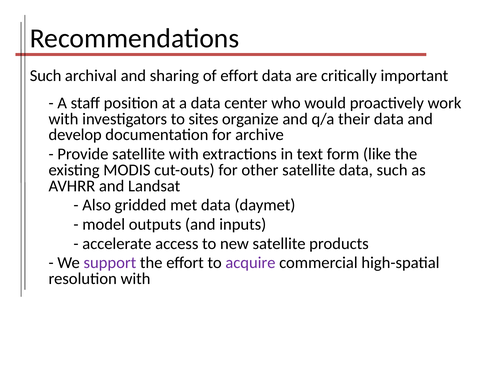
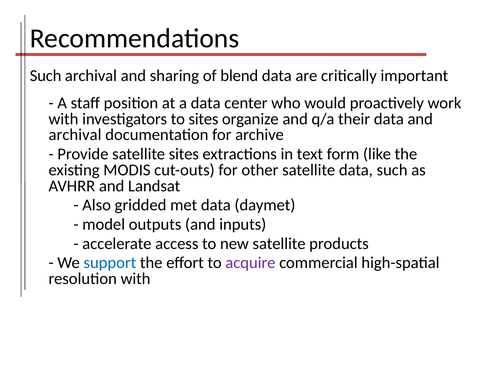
of effort: effort -> blend (239, 76)
develop: develop -> archival (75, 135)
satellite with: with -> sites (184, 154)
support colour: purple -> blue (110, 263)
